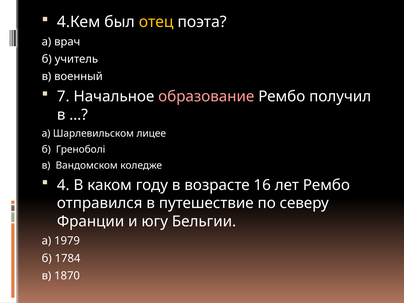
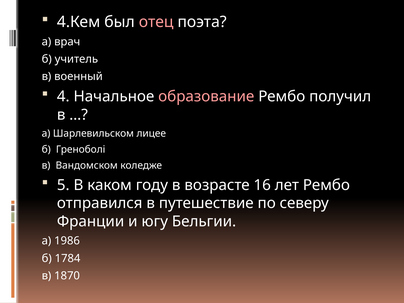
отец colour: yellow -> pink (156, 22)
7: 7 -> 4 (63, 97)
4: 4 -> 5 (63, 185)
1979: 1979 -> 1986 (67, 241)
